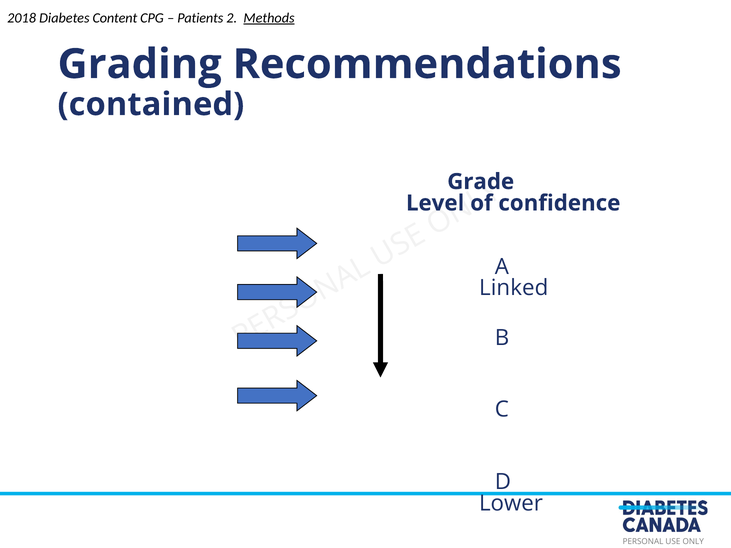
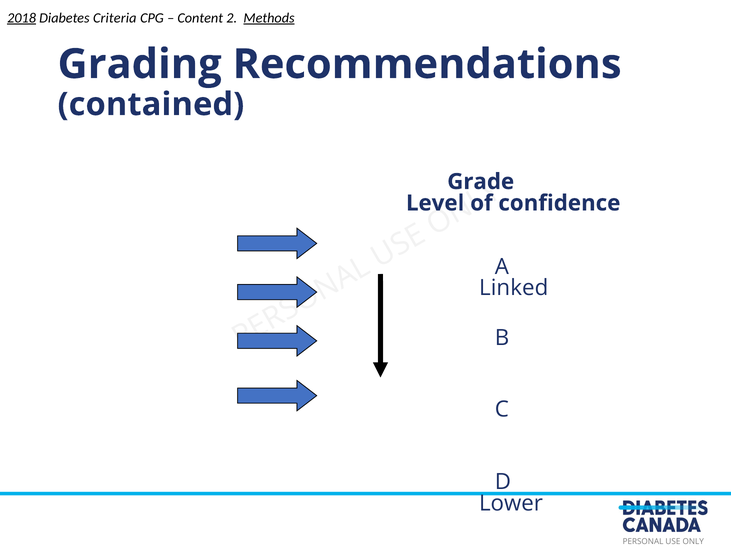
2018 underline: none -> present (22, 18)
Content: Content -> Criteria (115, 18)
Patients: Patients -> Content (200, 18)
